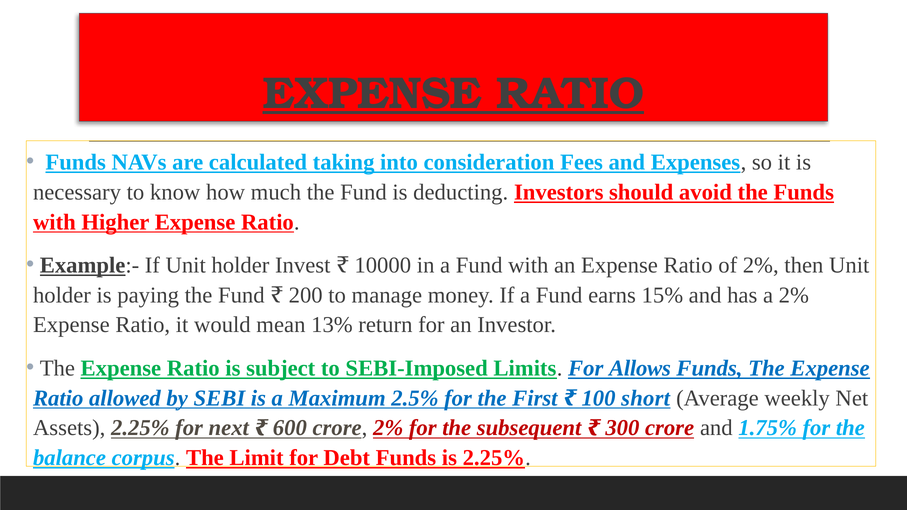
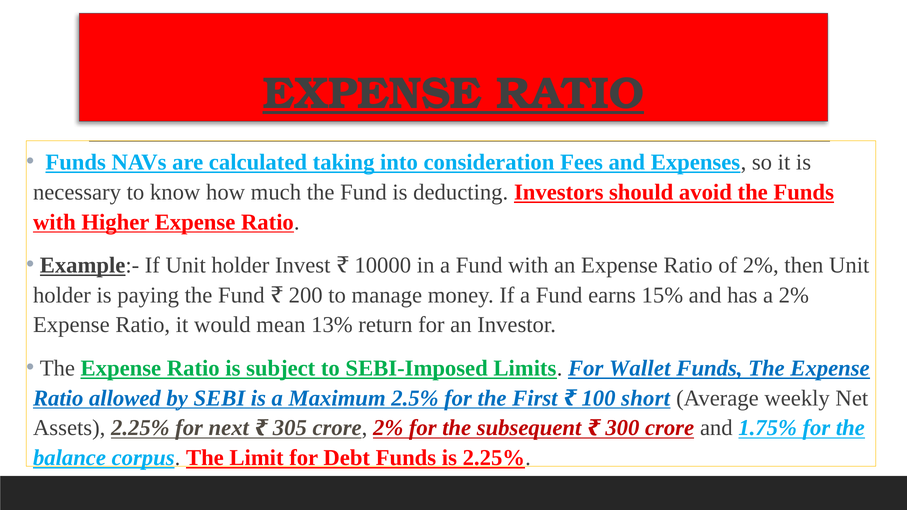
Allows: Allows -> Wallet (640, 368)
600: 600 -> 305 (290, 428)
